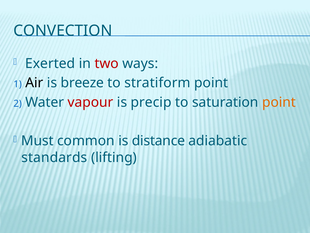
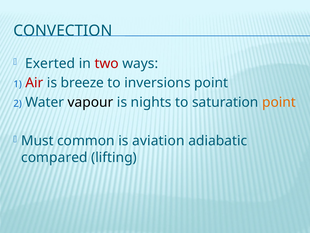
Air colour: black -> red (34, 83)
stratiform: stratiform -> inversions (157, 83)
vapour colour: red -> black (91, 102)
precip: precip -> nights (151, 102)
distance: distance -> aviation (158, 141)
standards: standards -> compared (54, 157)
